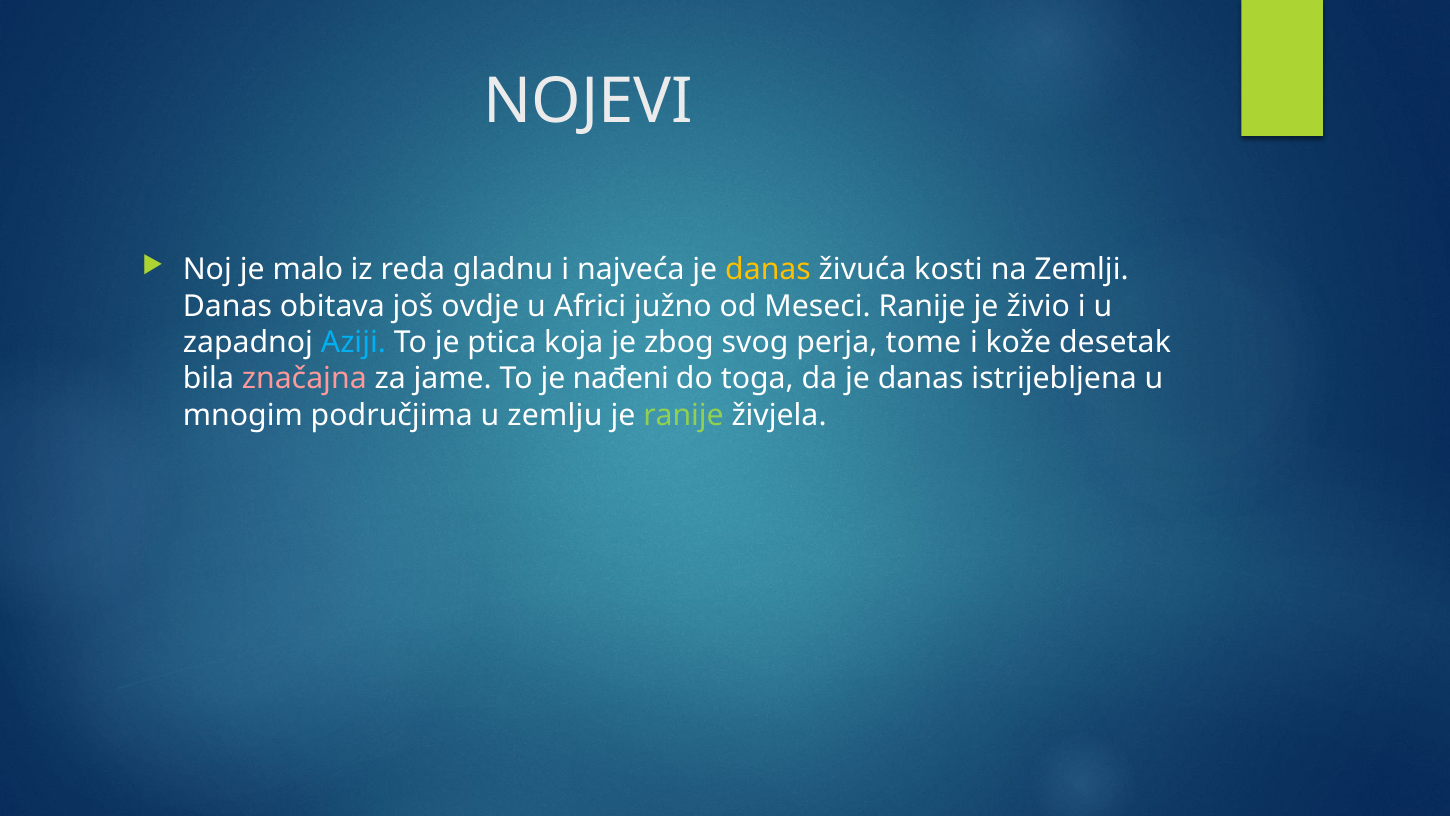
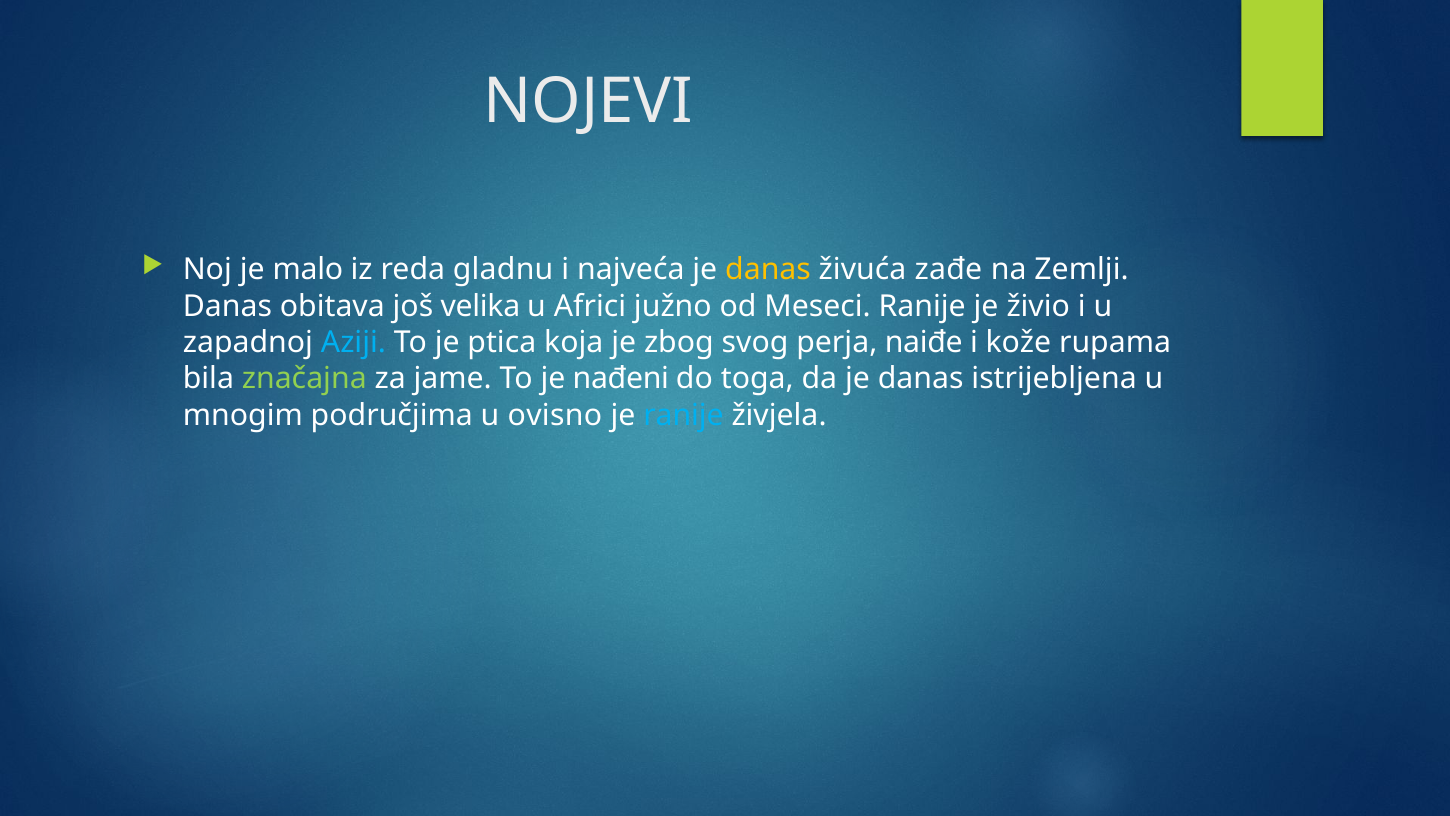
kosti: kosti -> zađe (948, 270)
ovdje: ovdje -> velika (480, 306)
tome: tome -> naiđe (924, 342)
desetak: desetak -> rupama (1115, 342)
značajna colour: pink -> light green (304, 379)
zemlju: zemlju -> ovisno (555, 415)
ranije colour: light green -> light blue (683, 415)
